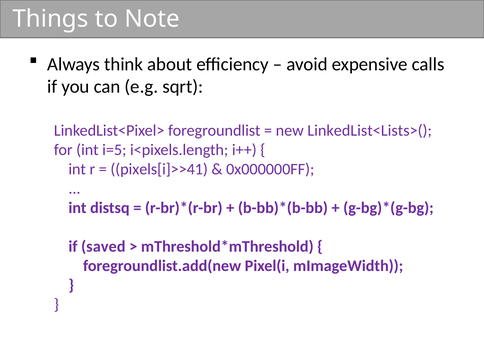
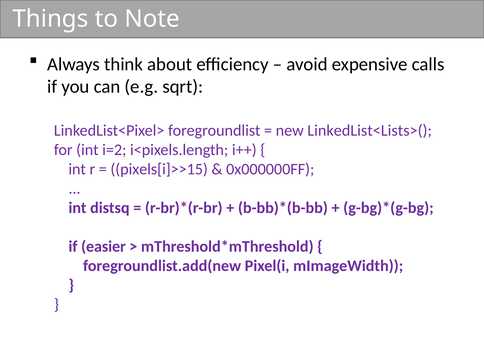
i=5: i=5 -> i=2 (114, 150)
pixels[i]>>41: pixels[i]>>41 -> pixels[i]>>15 (159, 169)
saved: saved -> easier (103, 247)
